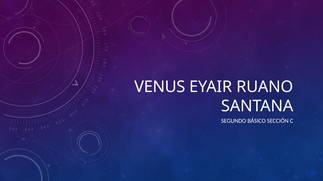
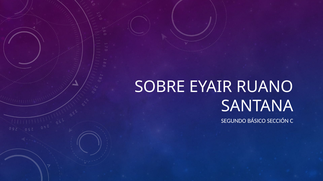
VENUS: VENUS -> SOBRE (160, 87)
